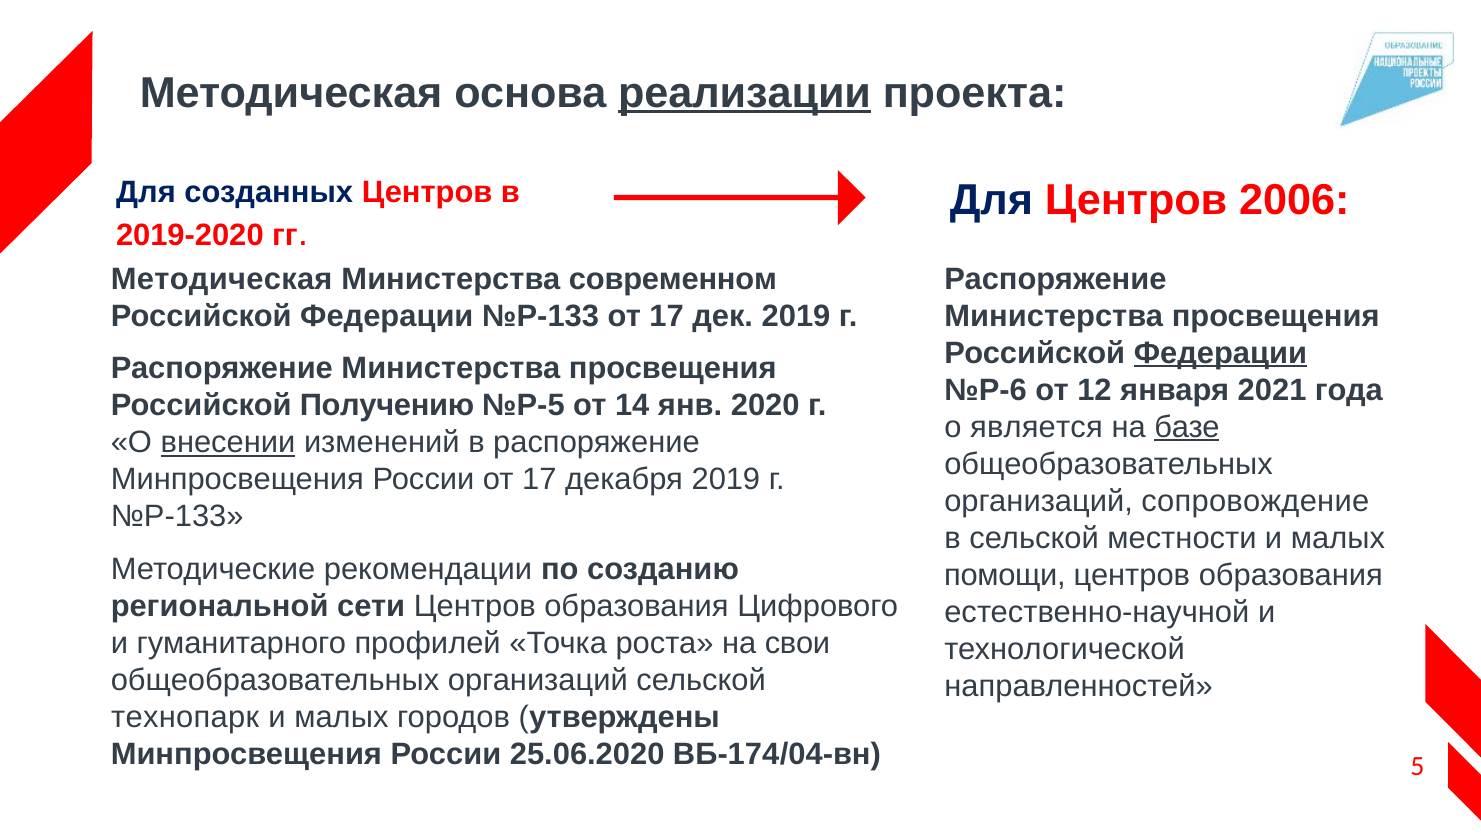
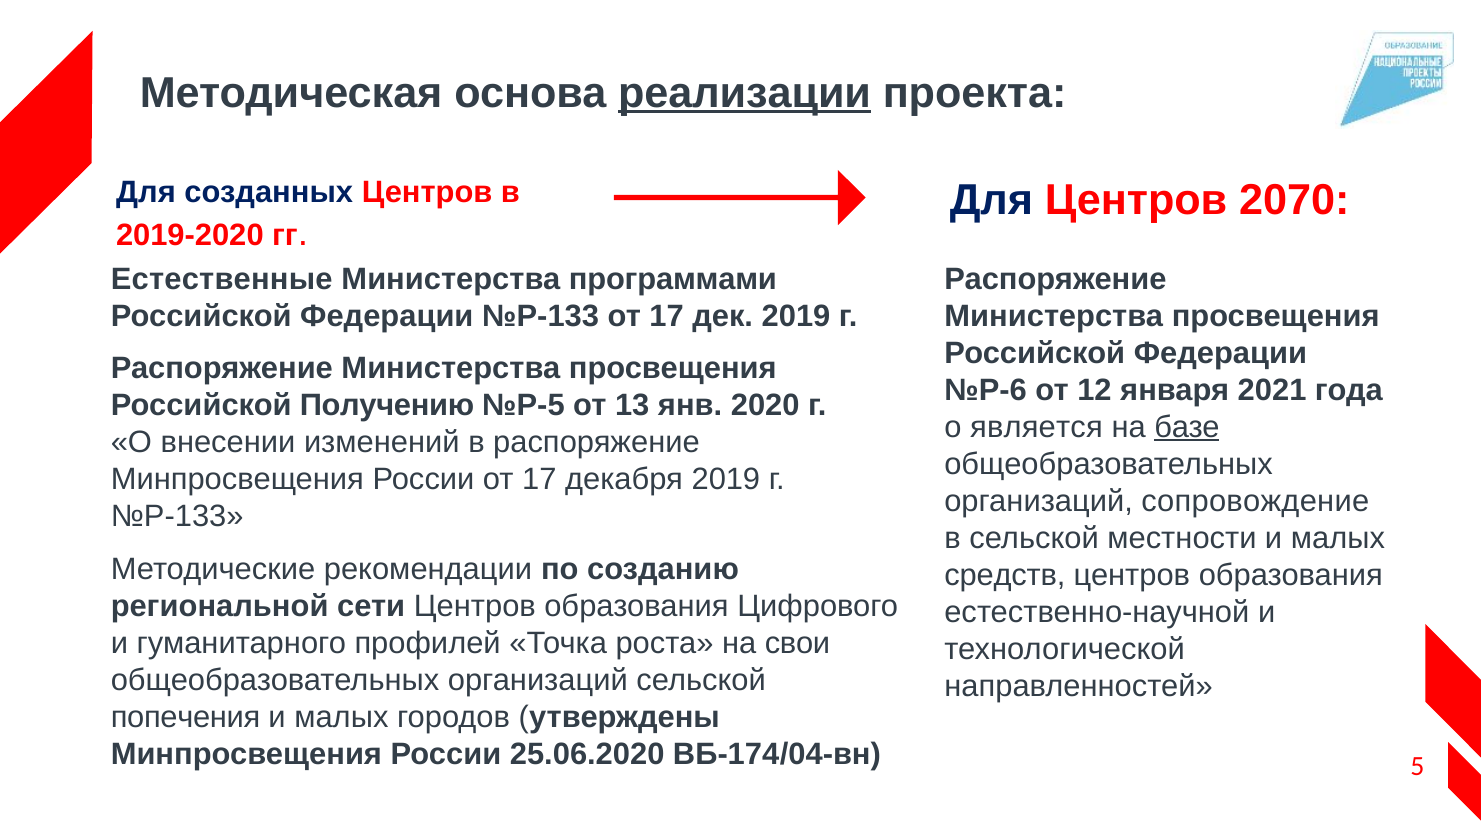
2006: 2006 -> 2070 (1294, 200)
Методическая: Методическая -> Естественные (222, 279)
современном: современном -> программами (673, 279)
Федерации underline: present -> none (1220, 353)
14: 14 -> 13 (632, 406)
внесении underline: present -> none (228, 443)
помощи: помощи -> средств (1005, 575)
технопарк: технопарк -> попечения (185, 717)
